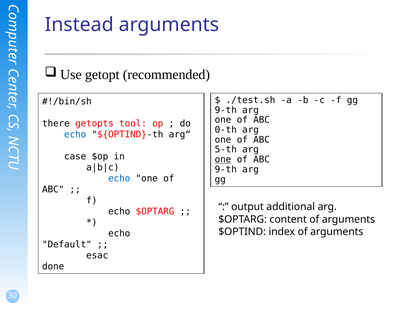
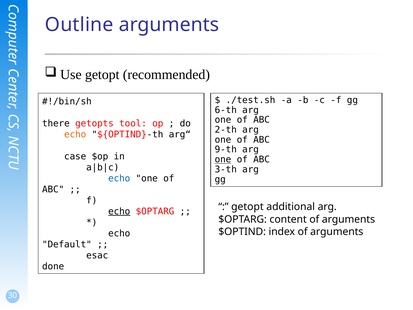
Instead: Instead -> Outline (79, 25)
9-th: 9-th -> 6-th (226, 110)
0-th: 0-th -> 2-th (226, 130)
echo colour: blue -> orange (75, 134)
5-th: 5-th -> 9-th (226, 150)
9-th: 9-th -> 3-th (226, 169)
output: output -> getopt (247, 207)
echo underline: none -> present (119, 211)
